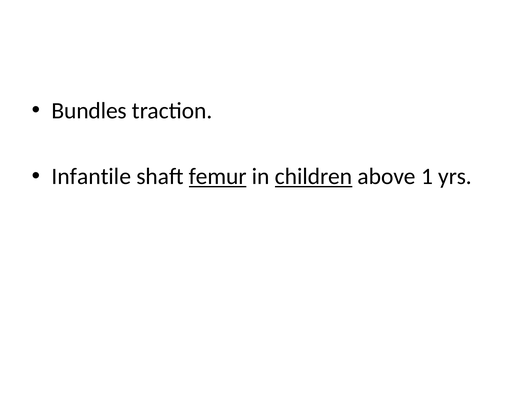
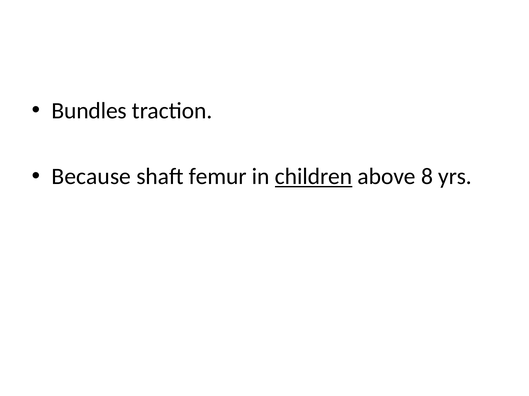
Infantile: Infantile -> Because (91, 177)
femur underline: present -> none (218, 177)
1: 1 -> 8 (427, 177)
